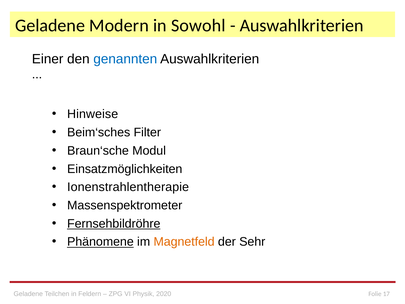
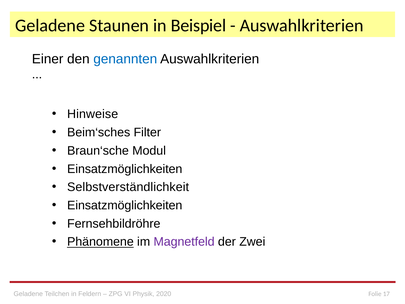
Modern: Modern -> Staunen (119, 26)
Sowohl: Sowohl -> Beispiel (198, 26)
Ionenstrahlentherapie: Ionenstrahlentherapie -> Selbstverständlichkeit (128, 187)
Massenspektrometer: Massenspektrometer -> Einsatzmöglichkeiten (125, 205)
Fernsehbildröhre underline: present -> none (114, 223)
Magnetfeld colour: orange -> purple (184, 242)
Sehr: Sehr -> Zwei (252, 242)
